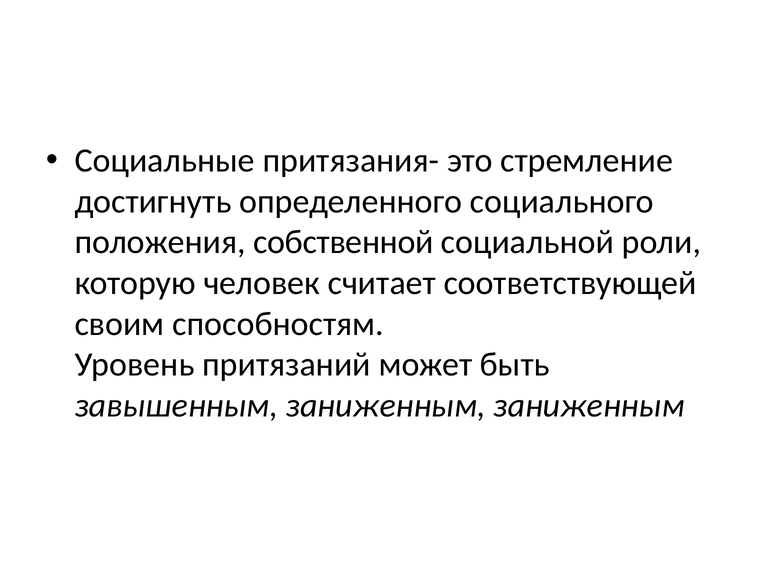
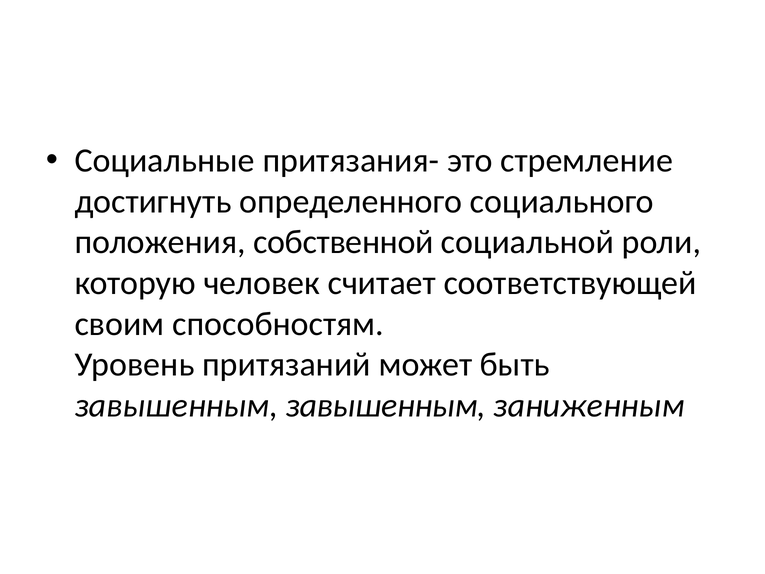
завышенным заниженным: заниженным -> завышенным (386, 405)
